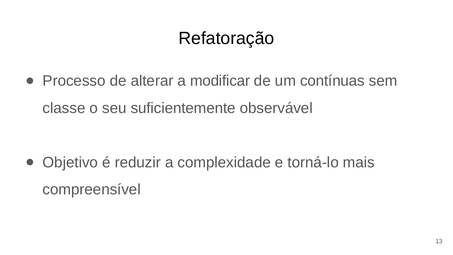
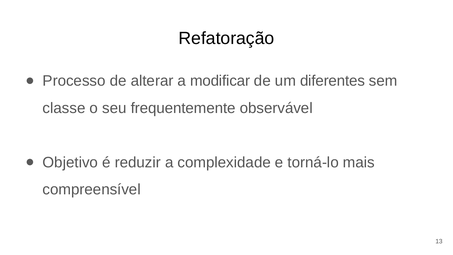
contínuas: contínuas -> diferentes (332, 81)
suficientemente: suficientemente -> frequentemente (183, 108)
